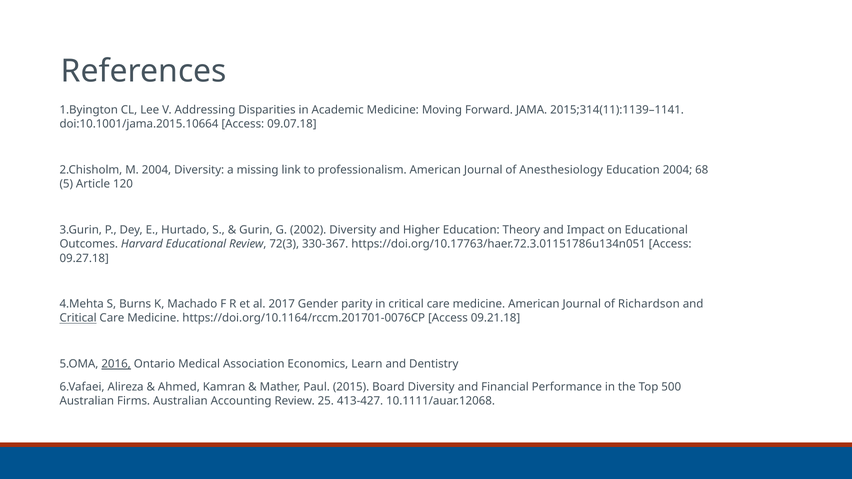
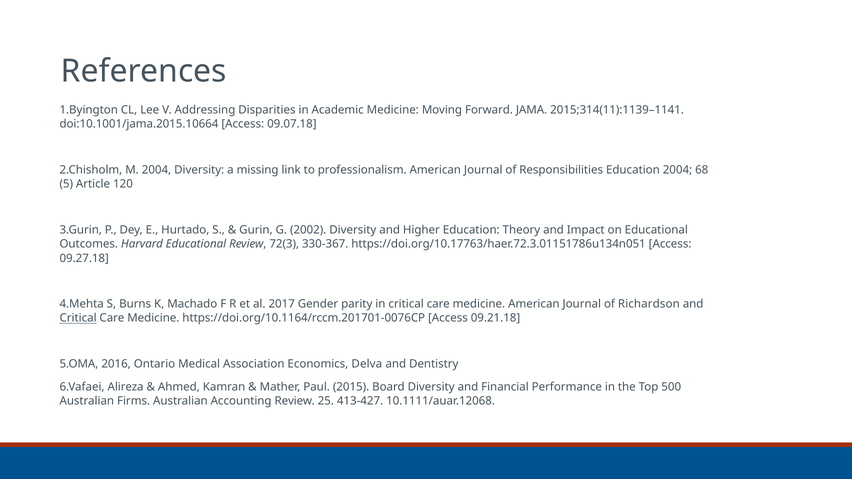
Anesthesiology: Anesthesiology -> Responsibilities (561, 170)
2016 underline: present -> none (116, 364)
Learn: Learn -> Delva (367, 364)
